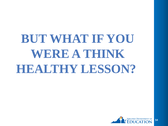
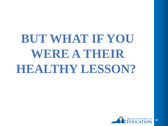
THINK: THINK -> THEIR (104, 54)
